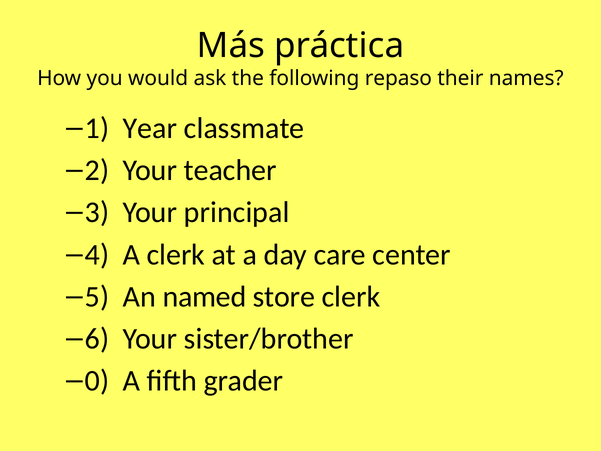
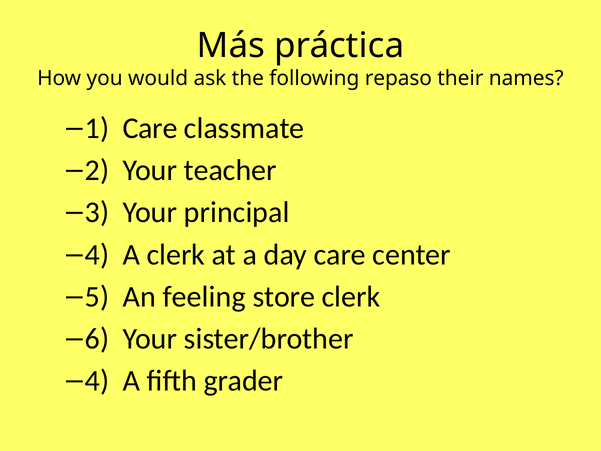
1 Year: Year -> Care (150, 128)
named: named -> feeling (204, 297)
0: 0 -> 4 (97, 381)
